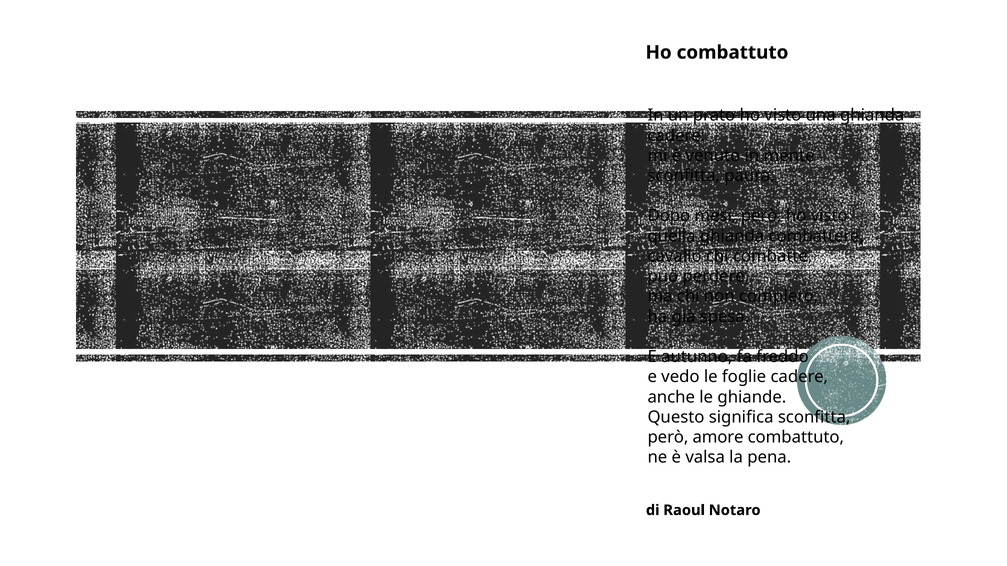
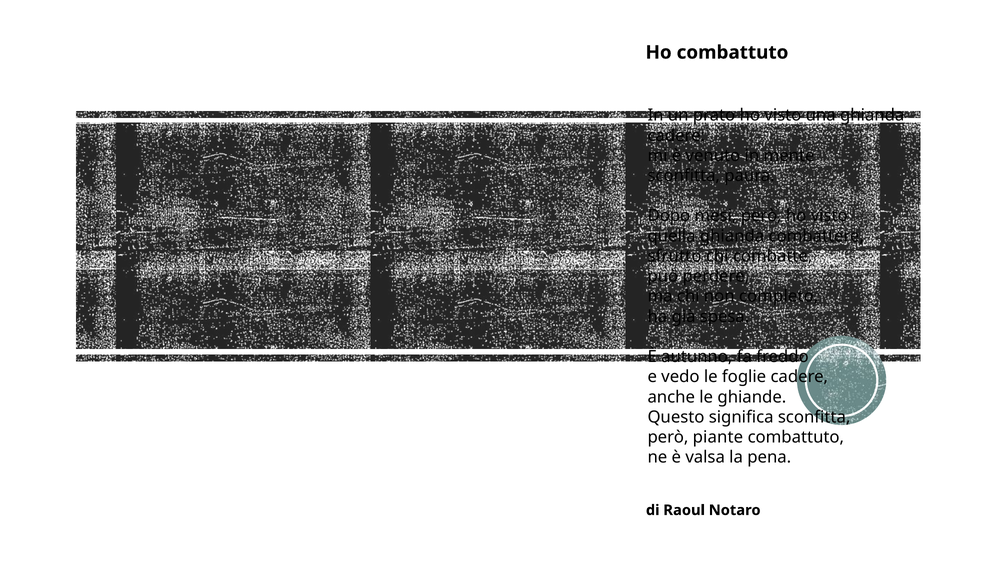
cavallo: cavallo -> sfrutto (675, 256)
amore: amore -> piante (718, 438)
